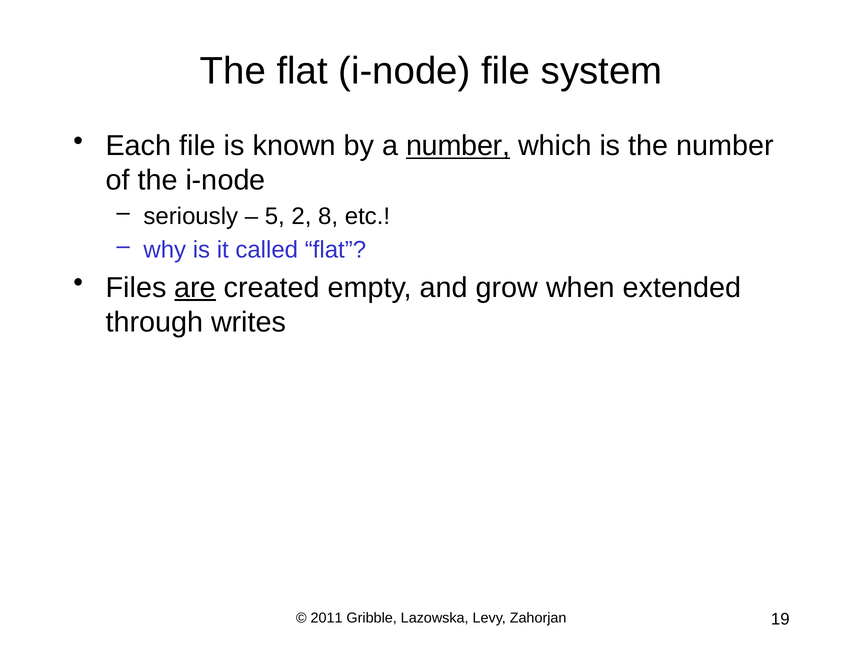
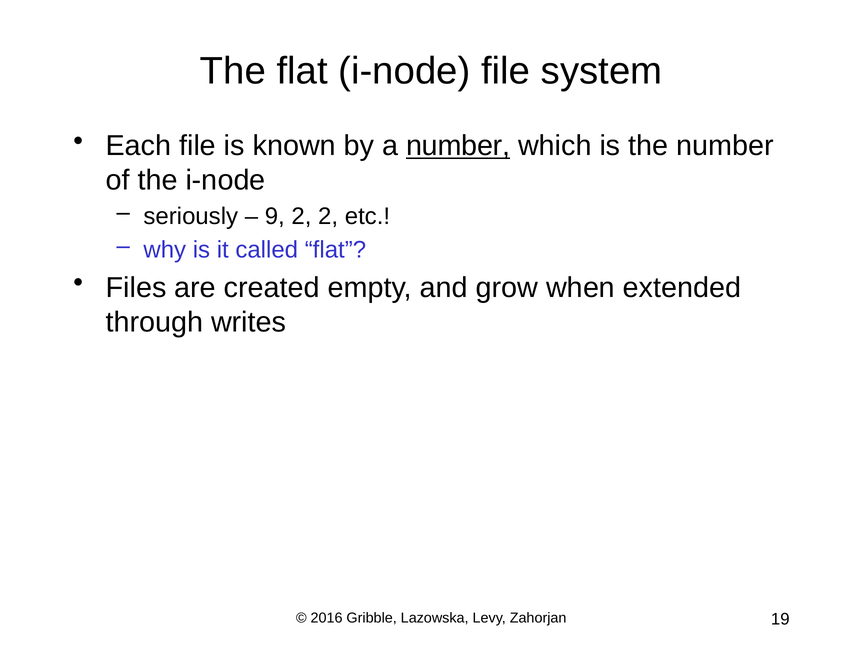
5: 5 -> 9 (275, 216)
2 8: 8 -> 2 (328, 216)
are underline: present -> none (195, 288)
2011: 2011 -> 2016 (327, 618)
